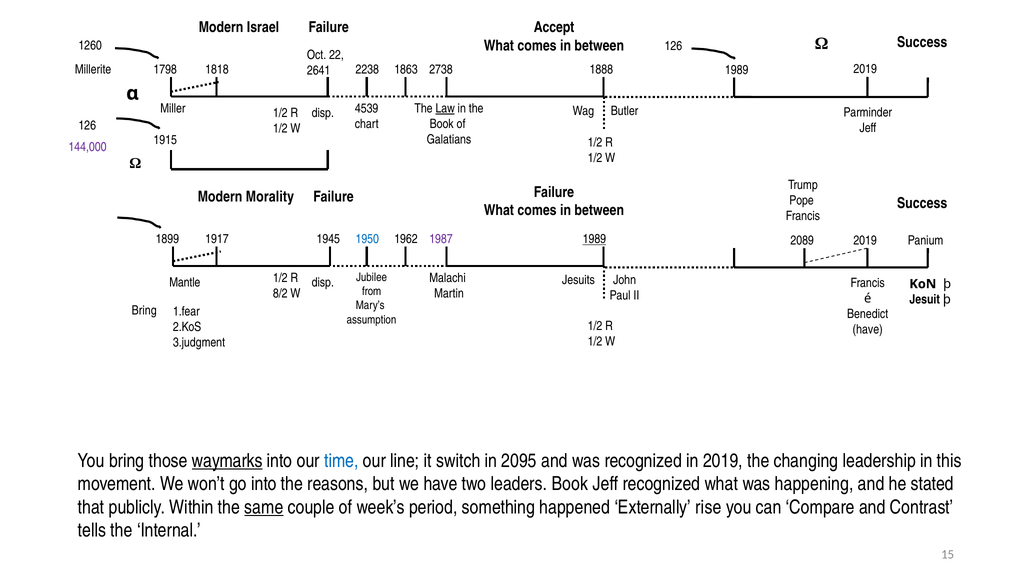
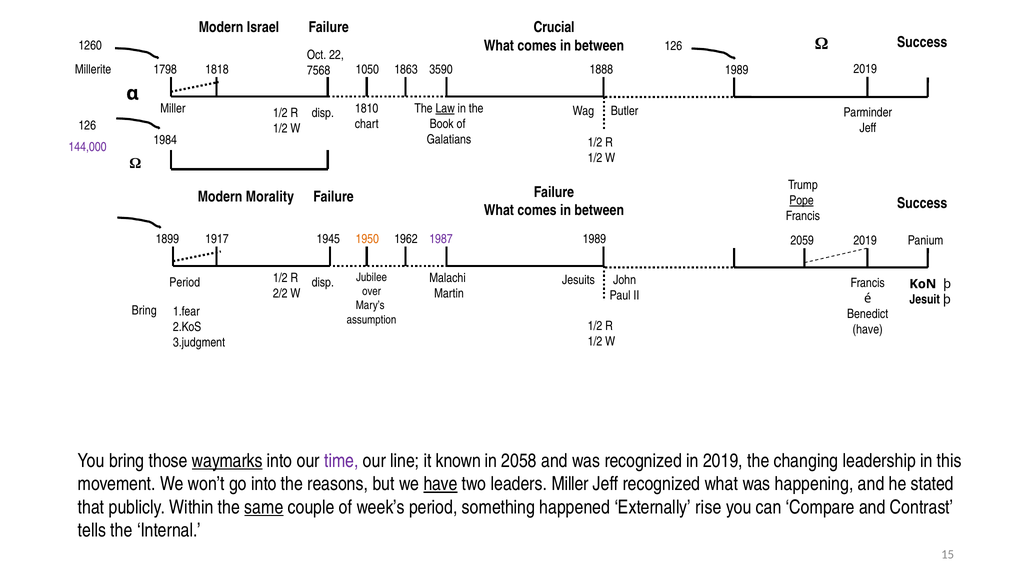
Accept: Accept -> Crucial (554, 28)
2238: 2238 -> 1050 (367, 70)
2738: 2738 -> 3590 (441, 70)
2641: 2641 -> 7568 (319, 71)
4539: 4539 -> 1810 (367, 108)
1915: 1915 -> 1984 (165, 140)
Pope underline: none -> present (802, 200)
1950 colour: blue -> orange (367, 239)
1989 underline: present -> none (594, 239)
2089: 2089 -> 2059 (802, 241)
Mantle: Mantle -> Period (185, 283)
from: from -> over (372, 291)
8/2: 8/2 -> 2/2 (280, 293)
time colour: blue -> purple (341, 461)
switch: switch -> known (458, 461)
2095: 2095 -> 2058 (519, 461)
have underline: none -> present (441, 484)
leaders Book: Book -> Miller (570, 484)
